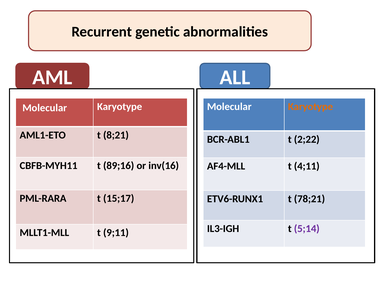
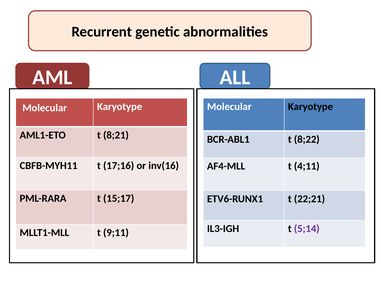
Karyotype colour: orange -> black (310, 107)
2;22: 2;22 -> 8;22 (307, 140)
89;16: 89;16 -> 17;16 (119, 166)
78;21: 78;21 -> 22;21 (309, 199)
